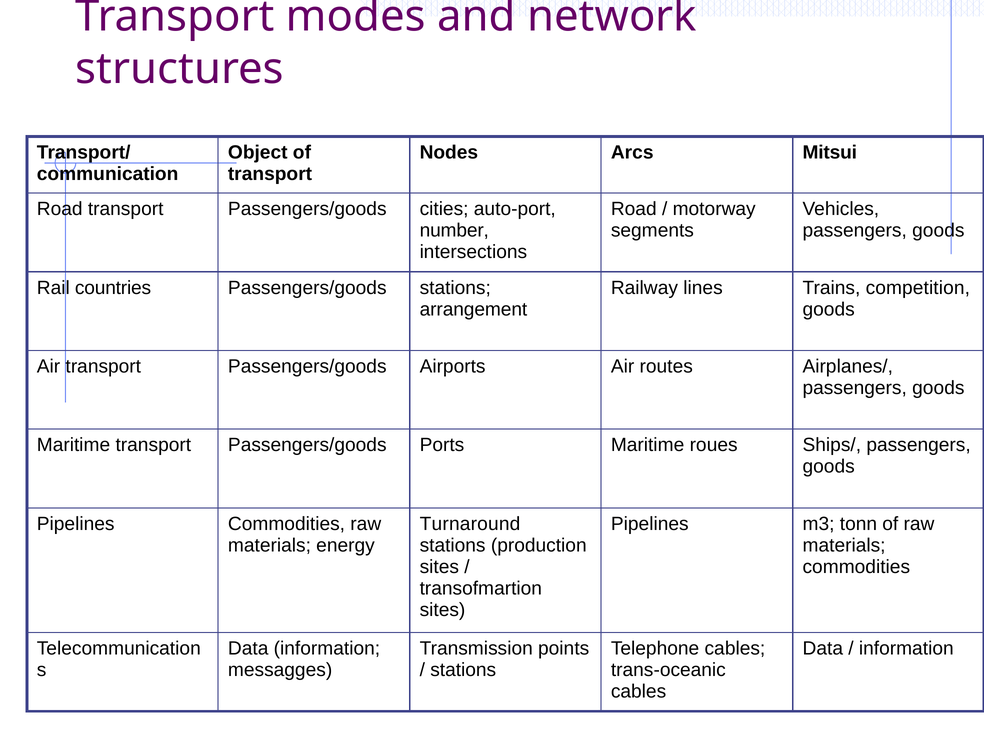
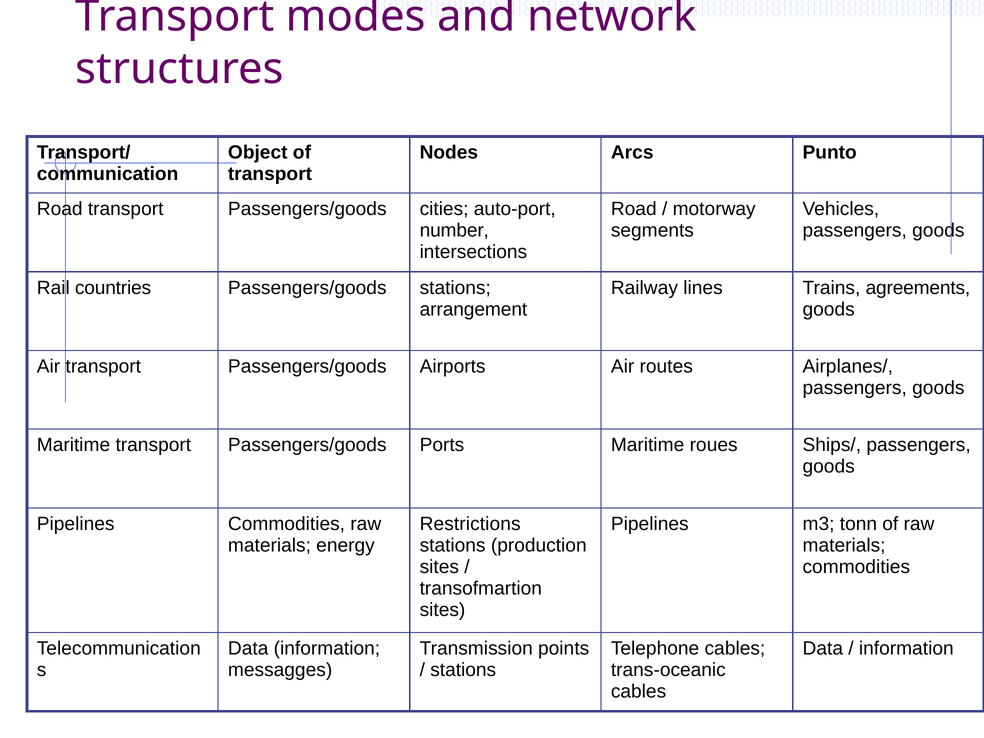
Mitsui: Mitsui -> Punto (830, 152)
competition: competition -> agreements (918, 288)
Turnaround: Turnaround -> Restrictions (470, 524)
